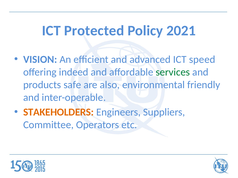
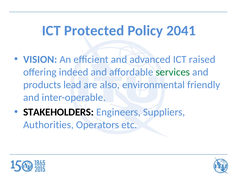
2021: 2021 -> 2041 (181, 31)
speed: speed -> raised (202, 60)
safe: safe -> lead (72, 85)
STAKEHOLDERS colour: orange -> black (59, 112)
Committee: Committee -> Authorities (48, 125)
